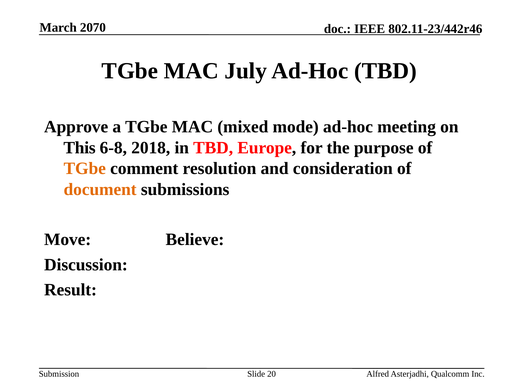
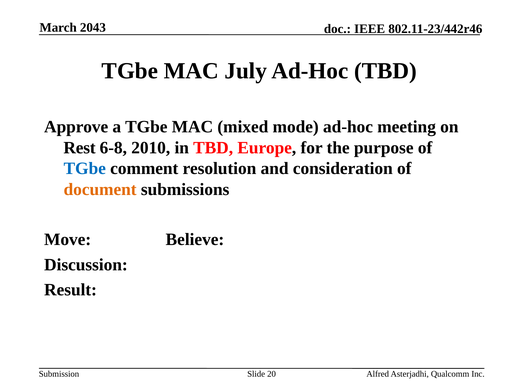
2070: 2070 -> 2043 (93, 28)
This: This -> Rest (80, 147)
2018: 2018 -> 2010 (151, 147)
TGbe colour: orange -> blue (85, 168)
